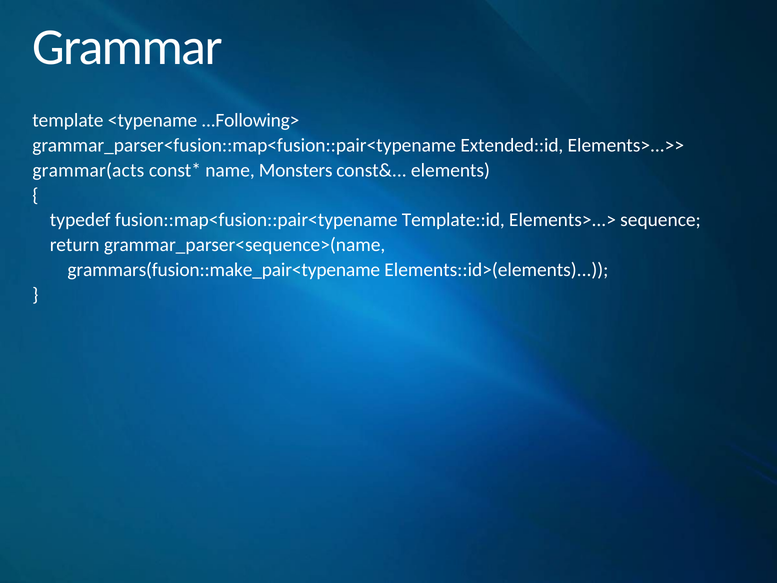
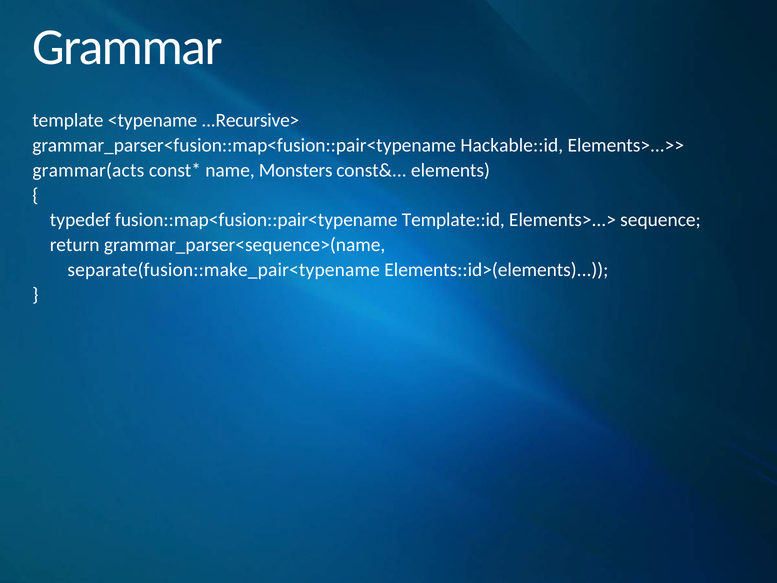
...Following>: ...Following> -> ...Recursive> (250, 120)
Extended::id: Extended::id -> Hackable::id (512, 145)
grammars(fusion::make_pair<typename: grammars(fusion::make_pair<typename -> separate(fusion::make_pair<typename (224, 270)
